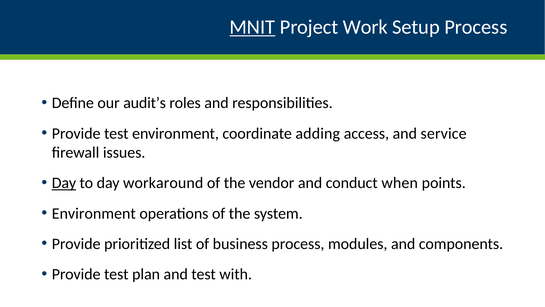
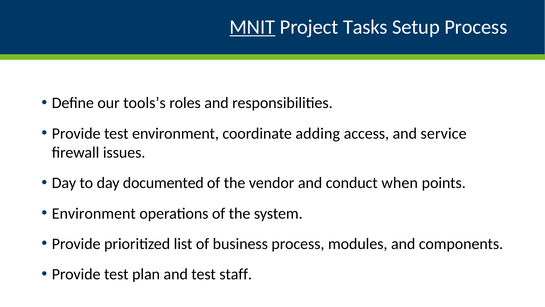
Work: Work -> Tasks (365, 27)
audit’s: audit’s -> tools’s (144, 103)
Day underline: present -> none (64, 183)
workaround: workaround -> documented (163, 183)
with: with -> staff (236, 274)
